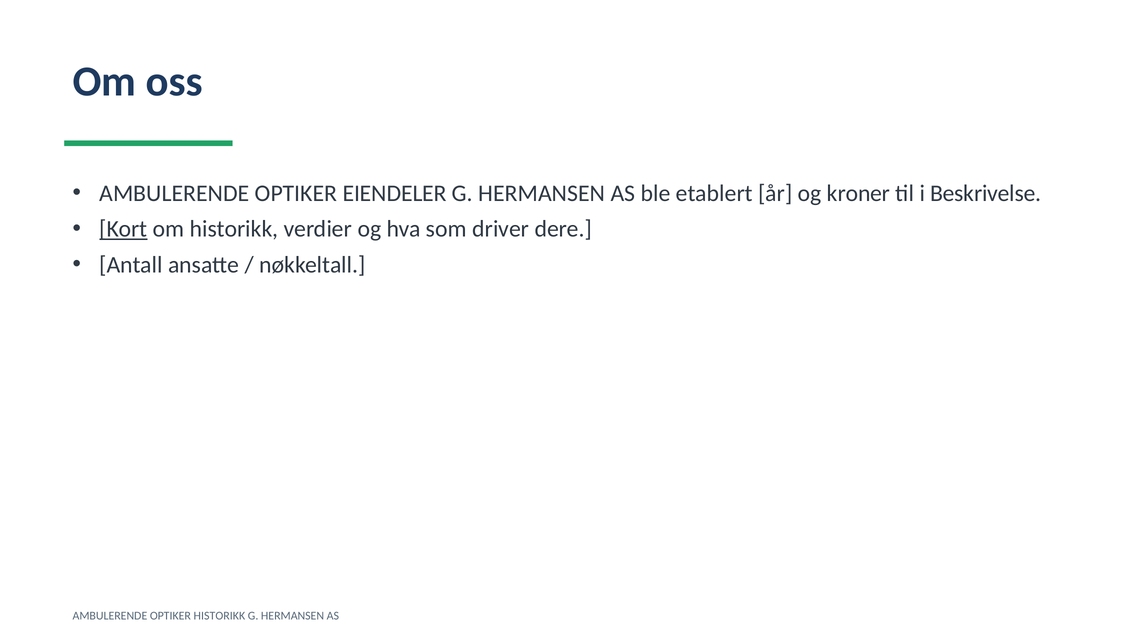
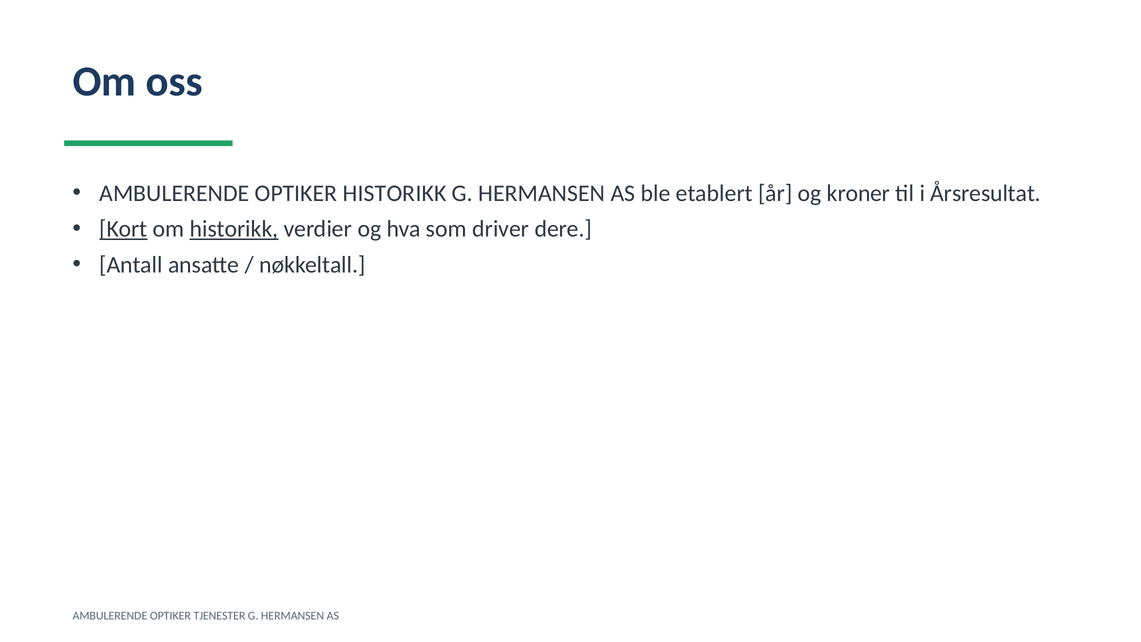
OPTIKER EIENDELER: EIENDELER -> HISTORIKK (395, 193)
Beskrivelse: Beskrivelse -> Årsresultat (986, 193)
historikk underline: none -> present (234, 229)
OPTIKER HISTORIKK: HISTORIKK -> TJENESTER (219, 616)
